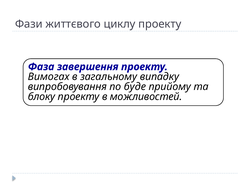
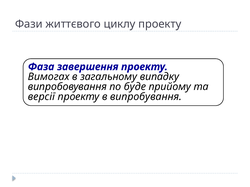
блоку: блоку -> версії (41, 97)
можливостей: можливостей -> випробування (146, 97)
